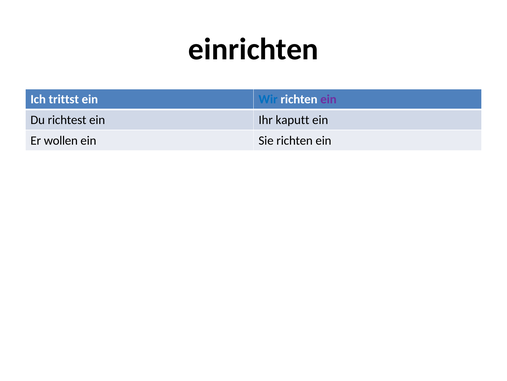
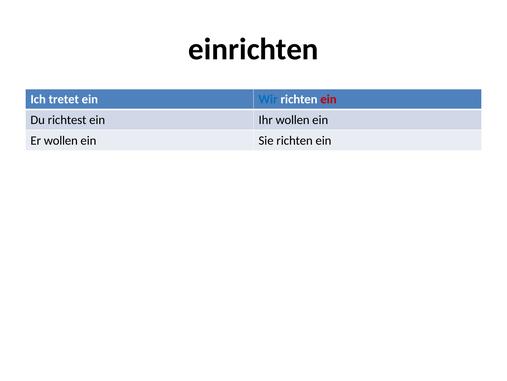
trittst: trittst -> tretet (64, 99)
ein colour: purple -> red (328, 99)
Ihr kaputt: kaputt -> wollen (293, 120)
